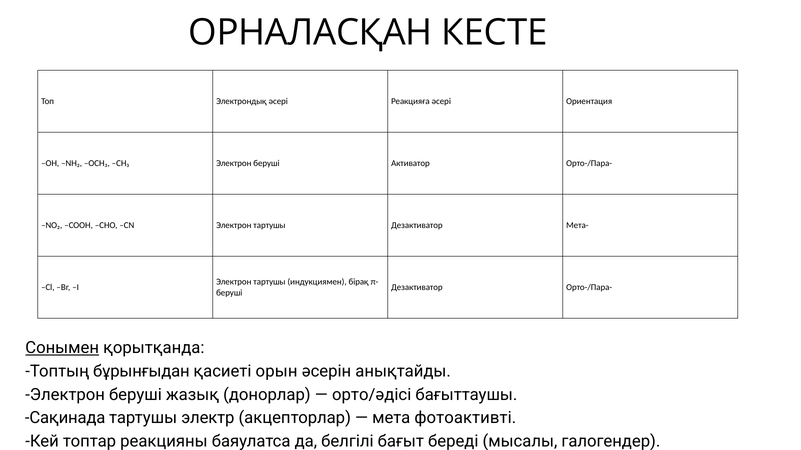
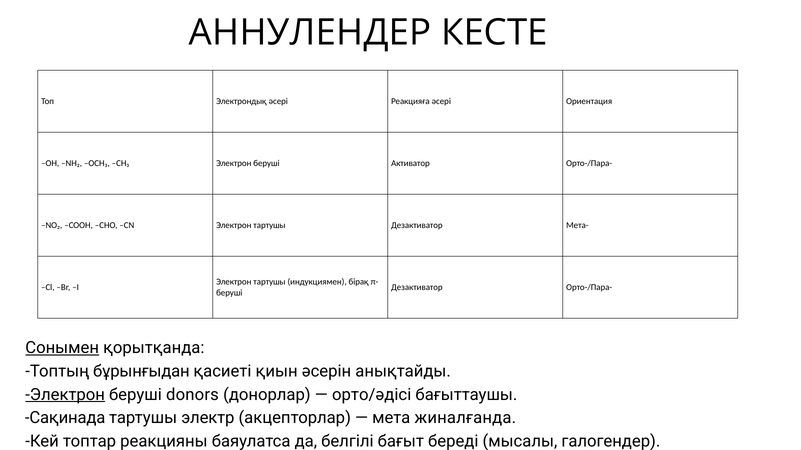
ОРНАЛАСҚАН: ОРНАЛАСҚАН -> АННУЛЕНДЕР (310, 33)
орын: орын -> қиын (277, 372)
Электрон underline: none -> present (65, 395)
жазық: жазық -> donors (192, 395)
фотоактивті: фотоактивті -> жиналғанда (465, 418)
